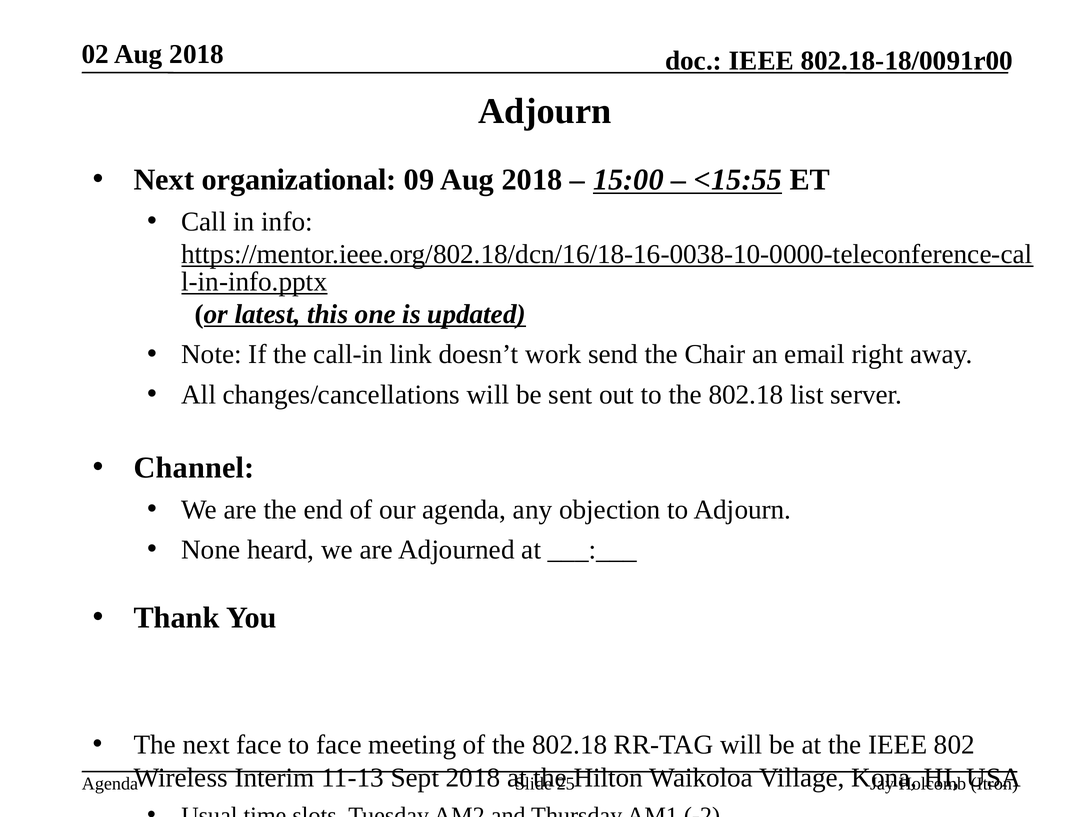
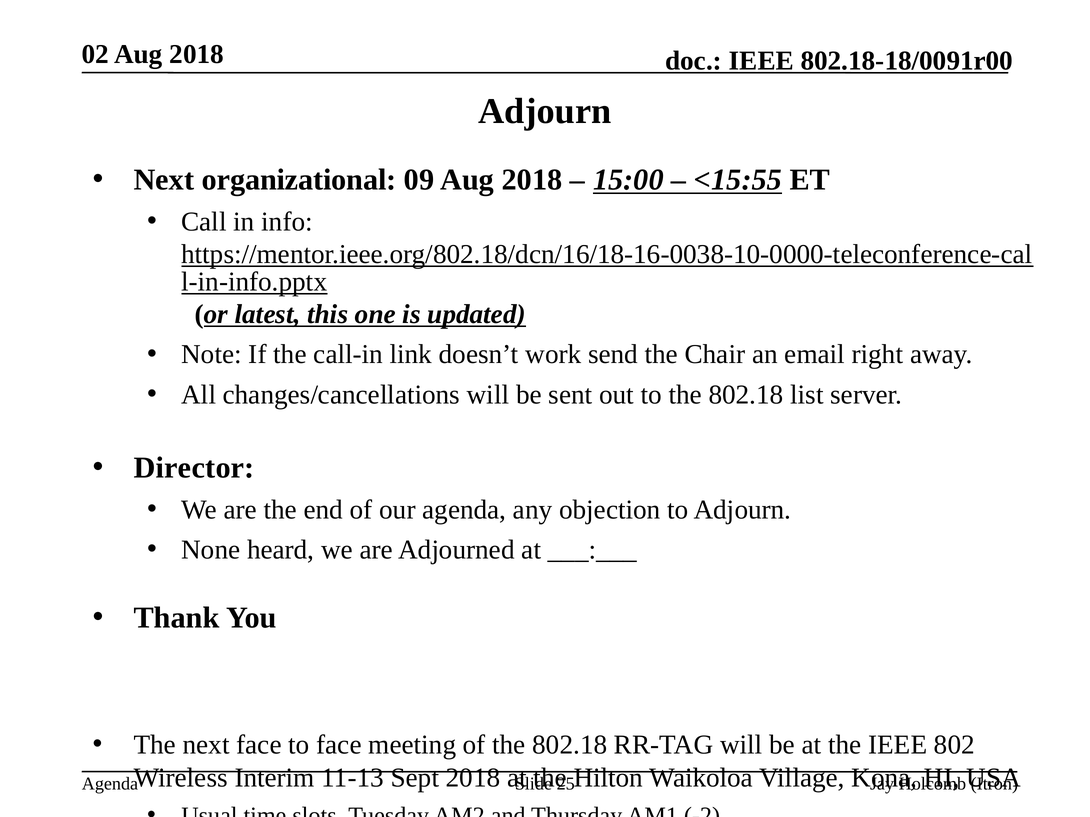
Channel: Channel -> Director (194, 468)
